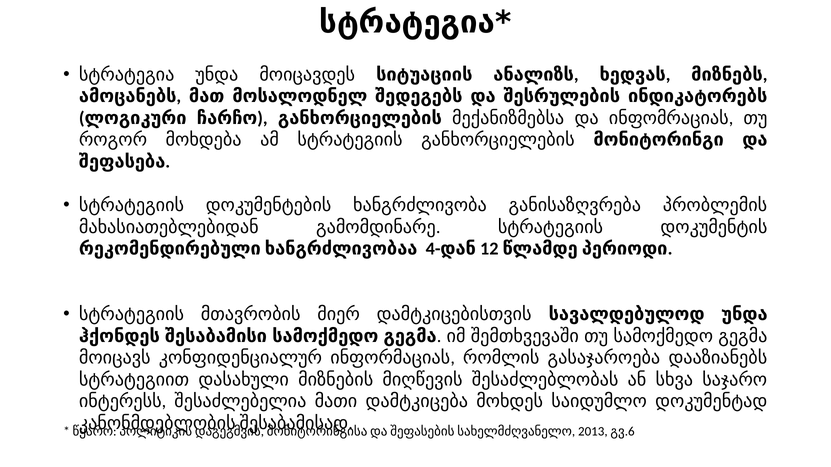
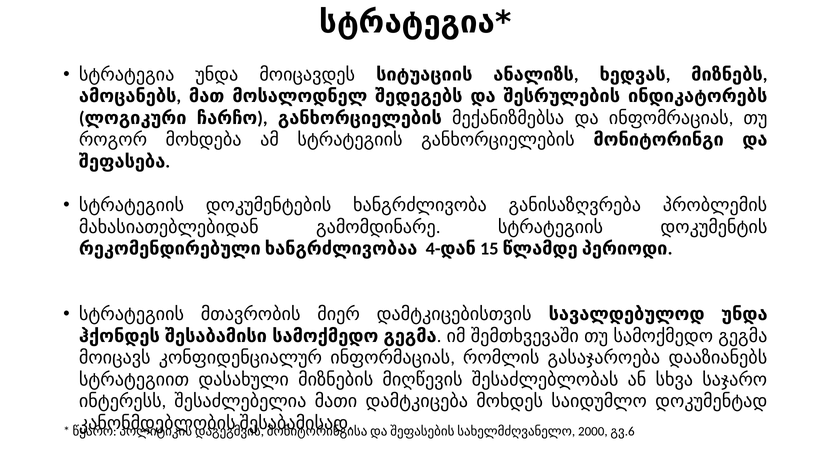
12: 12 -> 15 (489, 249)
2013: 2013 -> 2000 (593, 432)
